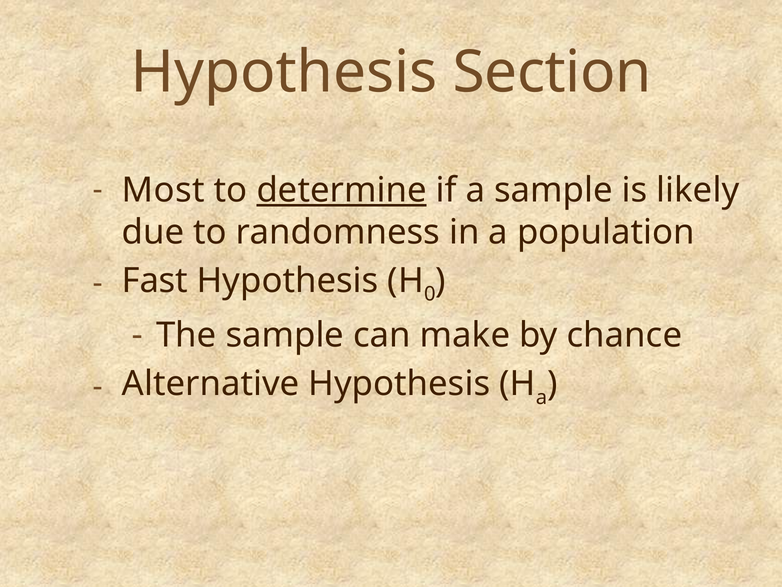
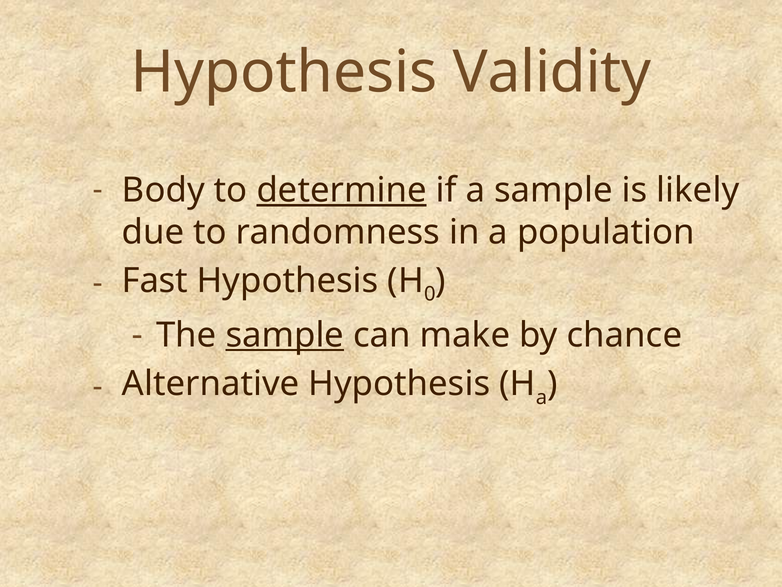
Section: Section -> Validity (552, 73)
Most: Most -> Body (163, 190)
sample underline: none -> present (285, 335)
